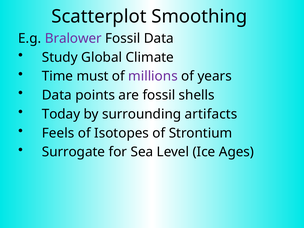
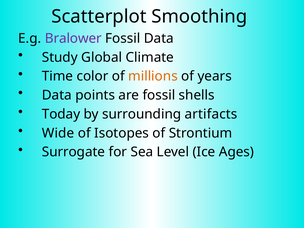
must: must -> color (92, 76)
millions colour: purple -> orange (153, 76)
Feels: Feels -> Wide (58, 133)
